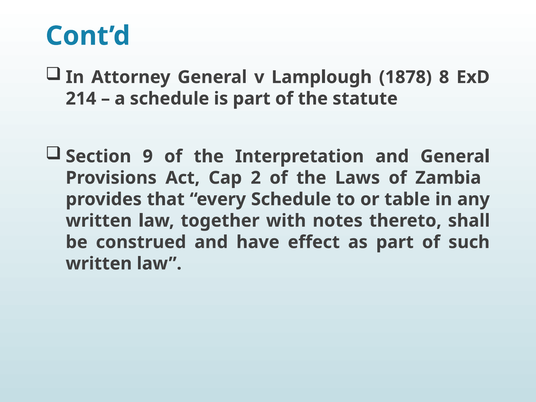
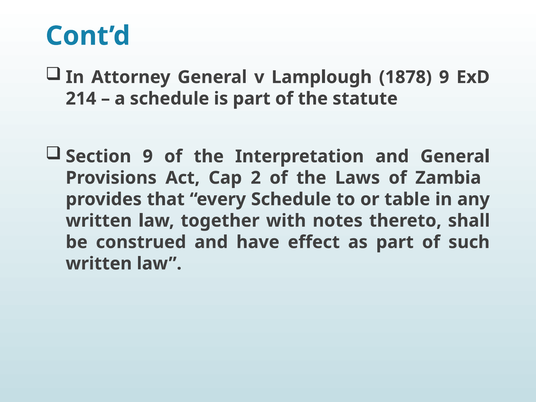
1878 8: 8 -> 9 (444, 77)
